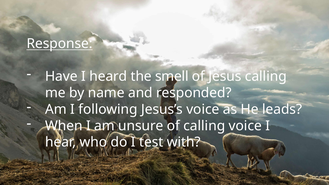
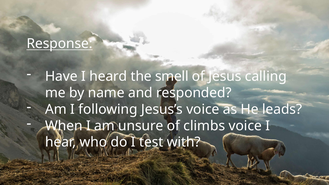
of calling: calling -> climbs (204, 126)
